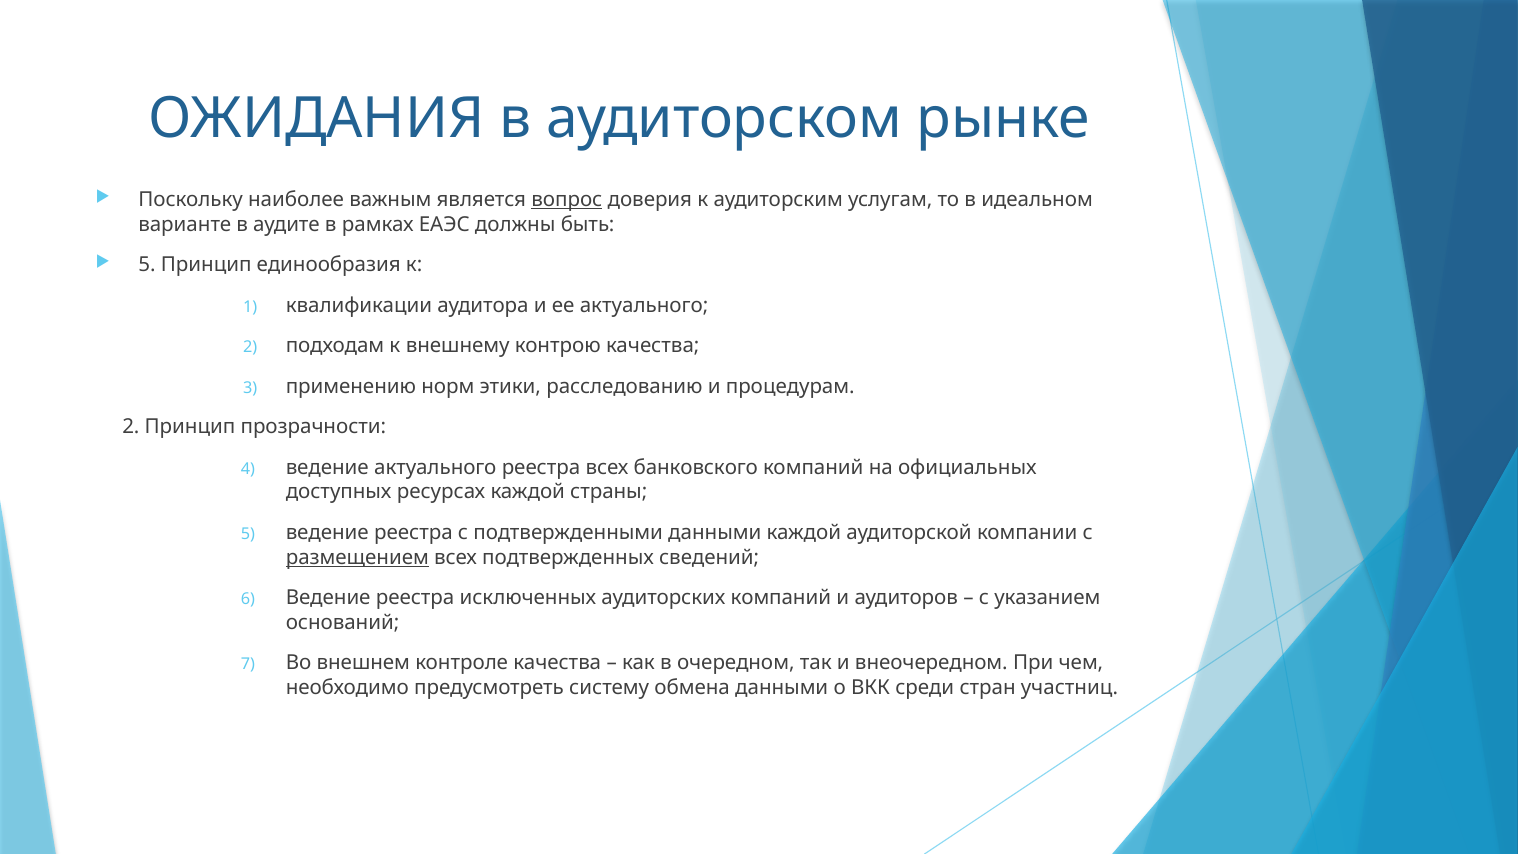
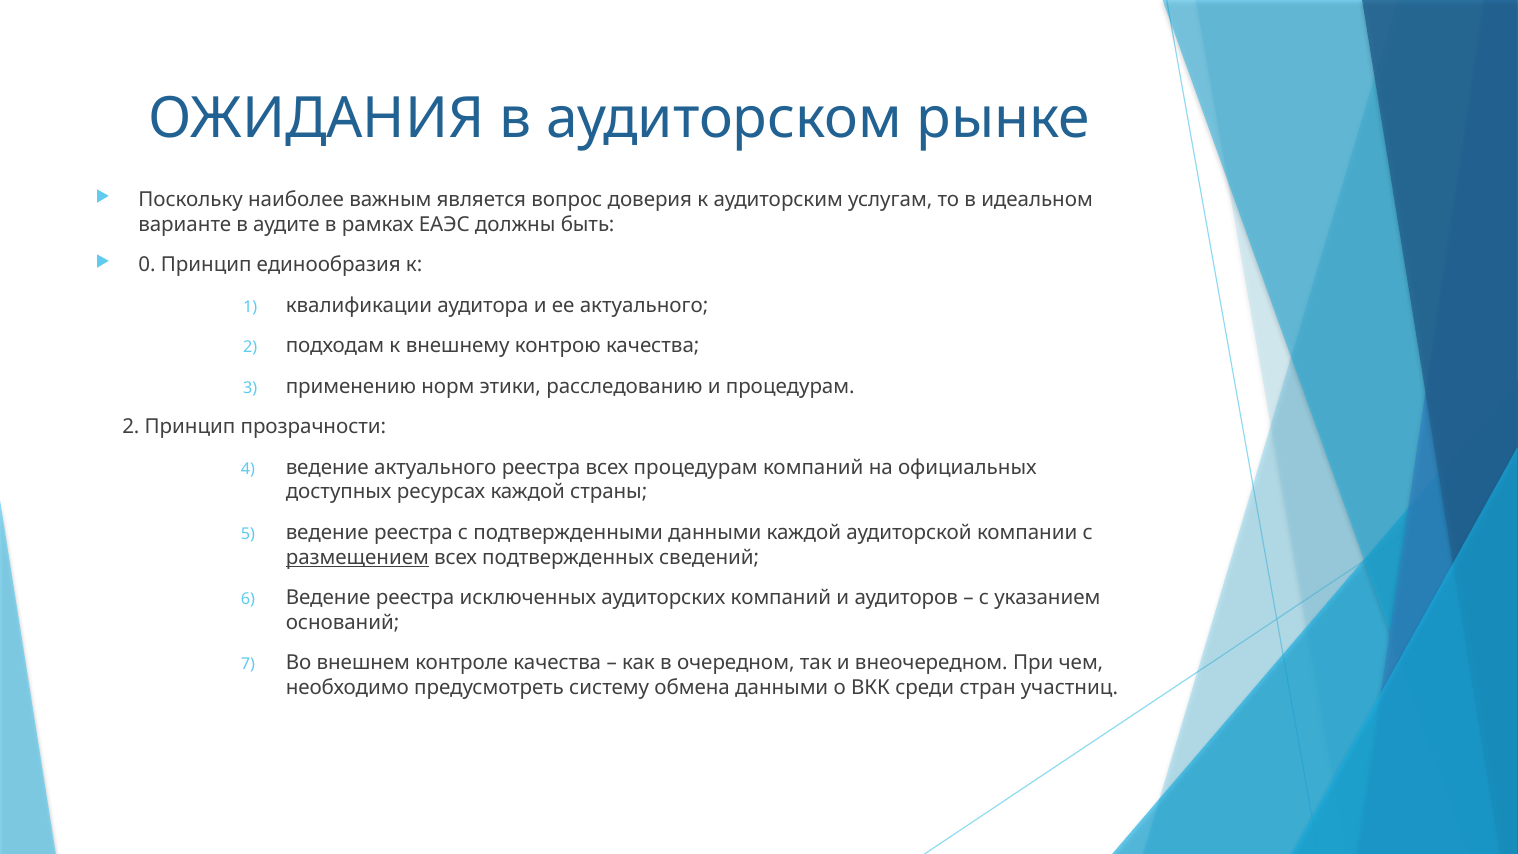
вопрос underline: present -> none (567, 200)
5: 5 -> 0 (147, 265)
всех банковского: банковского -> процедурам (696, 467)
